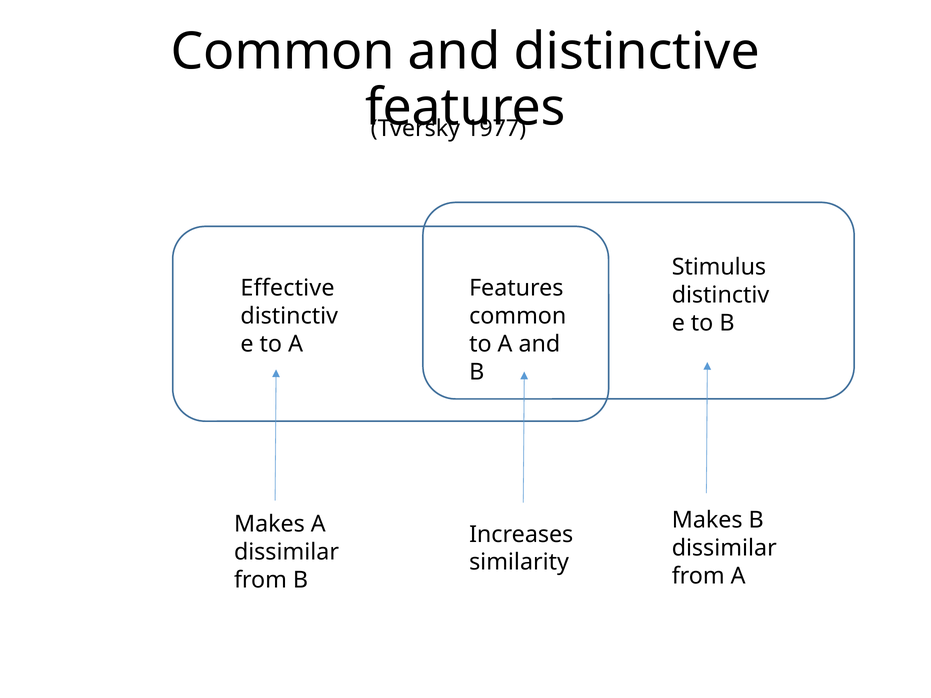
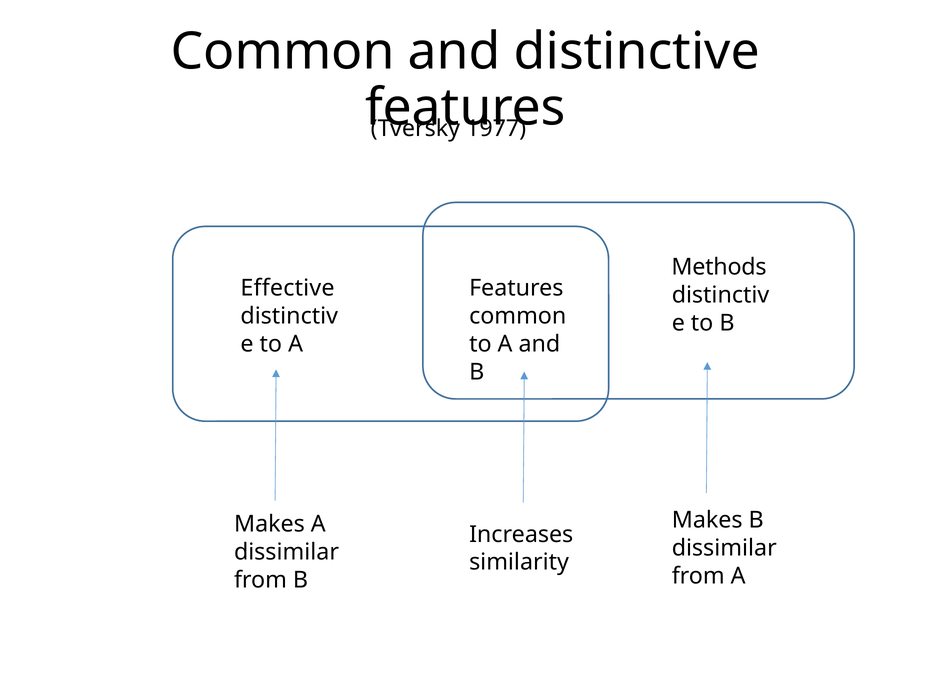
Stimulus: Stimulus -> Methods (719, 267)
